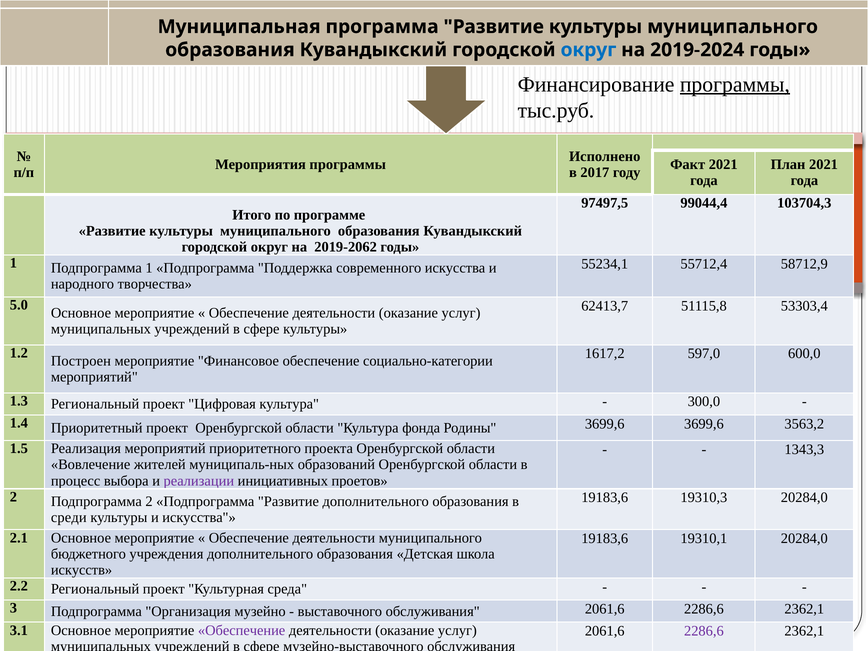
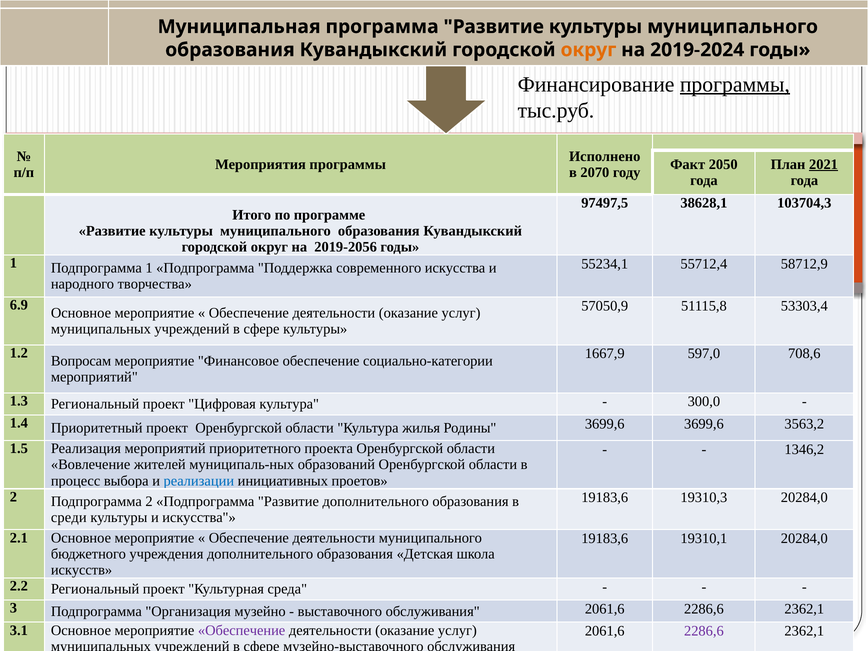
округ colour: blue -> orange (588, 50)
Факт 2021: 2021 -> 2050 (723, 164)
2021 underline: none -> present (824, 164)
2017: 2017 -> 2070 (595, 172)
99044,4: 99044,4 -> 38628,1 (704, 203)
2019-2062: 2019-2062 -> 2019-2056 (346, 247)
5.0: 5.0 -> 6.9 (19, 305)
62413,7: 62413,7 -> 57050,9 (605, 306)
1617,2: 1617,2 -> 1667,9 (605, 354)
600,0: 600,0 -> 708,6 (804, 354)
Построен: Построен -> Вопросам (81, 361)
фонда: фонда -> жилья (421, 428)
1343,3: 1343,3 -> 1346,2 (804, 449)
реализации colour: purple -> blue (199, 481)
